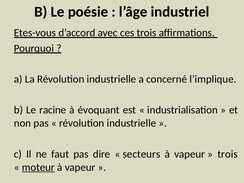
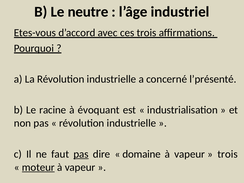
poésie: poésie -> neutre (88, 12)
l’implique: l’implique -> l’présenté (213, 79)
pas underline: none -> present (81, 154)
secteurs: secteurs -> domaine (142, 154)
